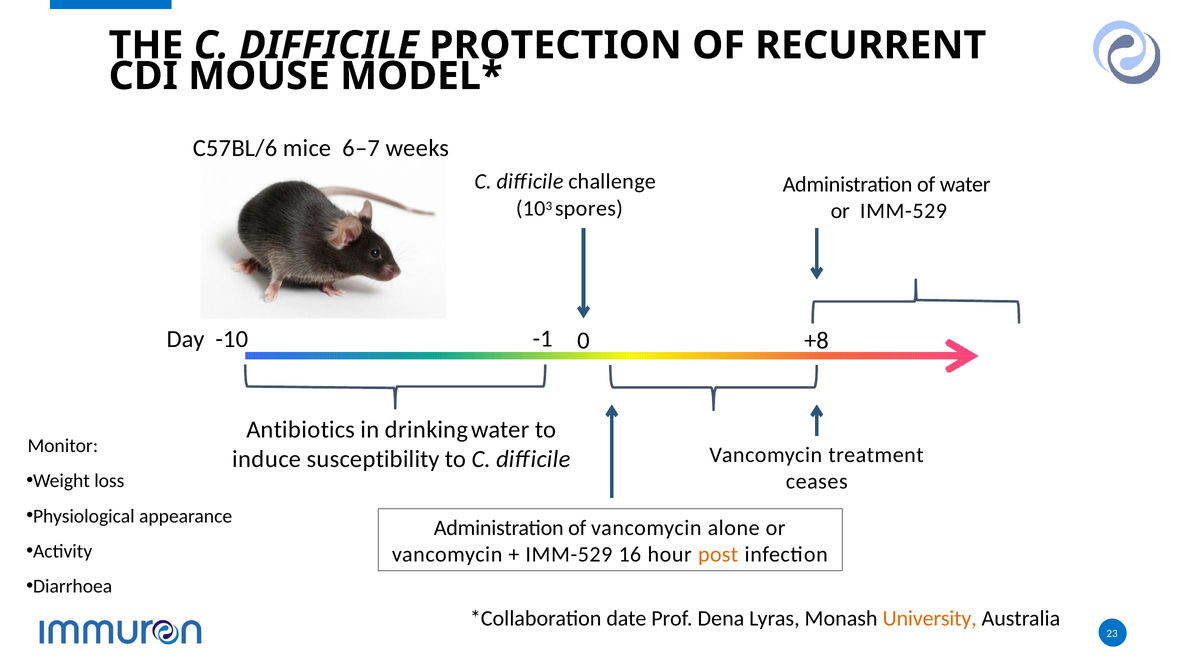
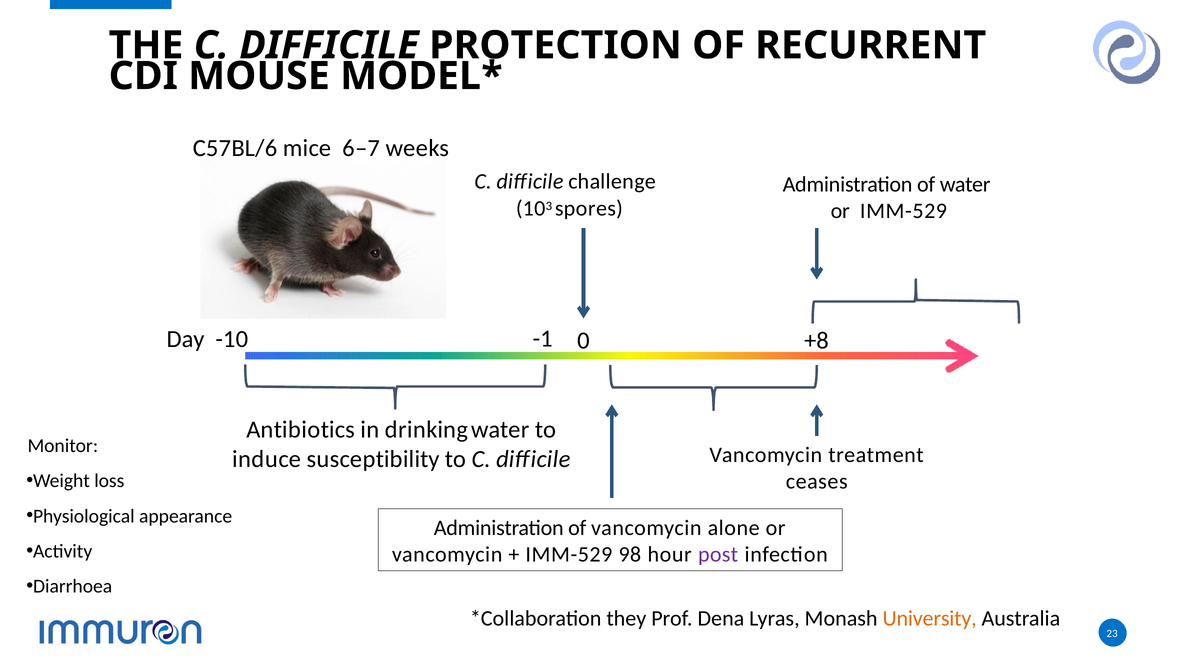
16: 16 -> 98 (630, 555)
post colour: orange -> purple (718, 555)
date: date -> they (626, 619)
